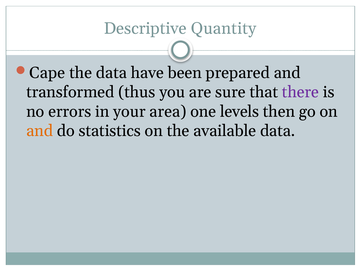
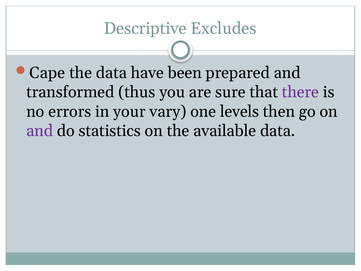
Quantity: Quantity -> Excludes (224, 28)
area: area -> vary (168, 111)
and colour: orange -> purple (40, 131)
